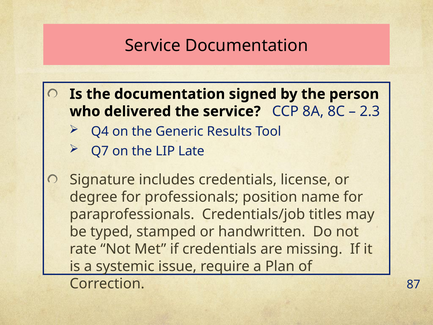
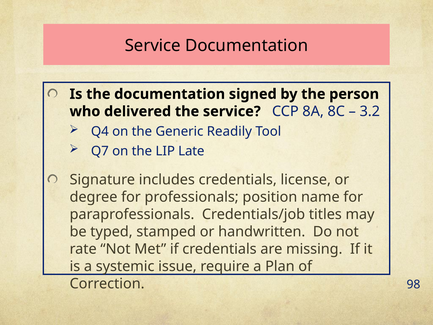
2.3: 2.3 -> 3.2 (370, 111)
Results: Results -> Readily (229, 131)
87: 87 -> 98 (413, 284)
